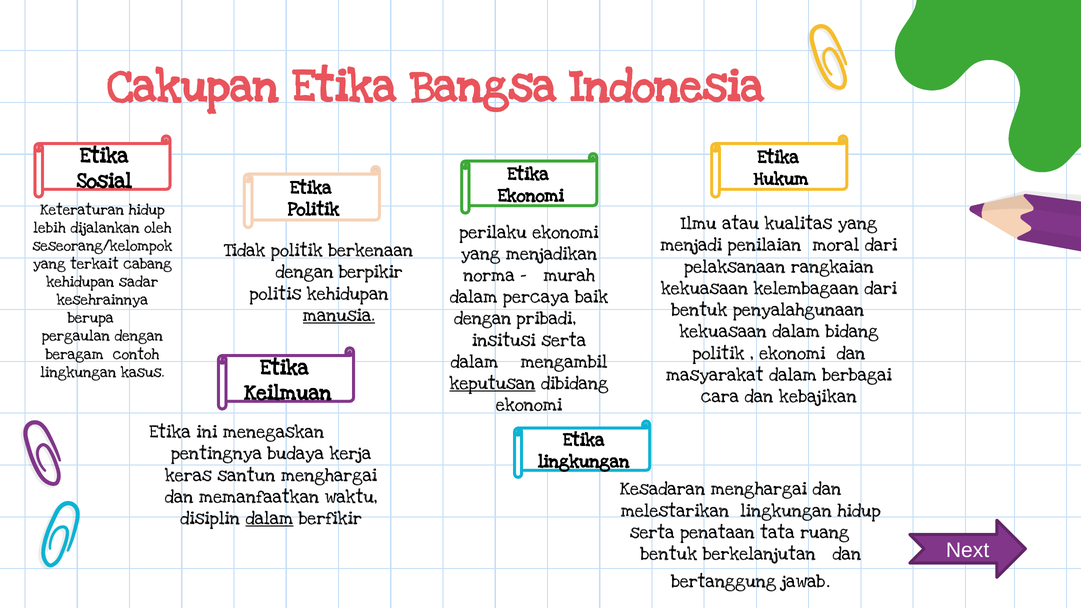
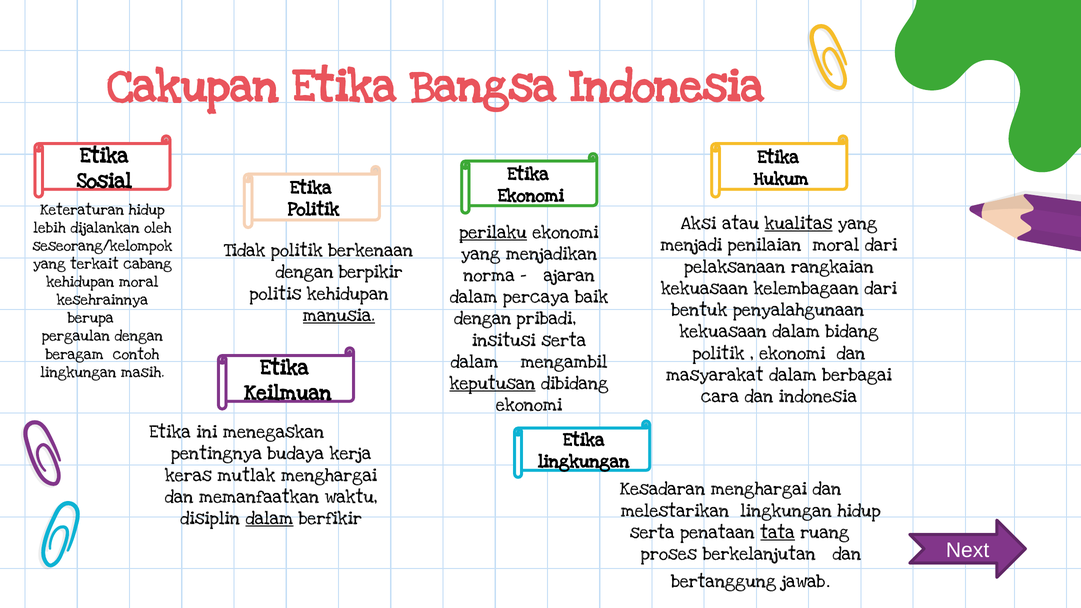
Ilmu: Ilmu -> Aksi (699, 223)
kualitas underline: none -> present (798, 223)
perilaku underline: none -> present (493, 232)
murah: murah -> ajaran (569, 275)
kehidupan sadar: sadar -> moral (139, 282)
kasus: kasus -> masih (143, 372)
dan kebajikan: kebajikan -> indonesia (818, 396)
santun: santun -> mutlak (246, 475)
tata underline: none -> present (778, 532)
bentuk: bentuk -> proses (669, 554)
